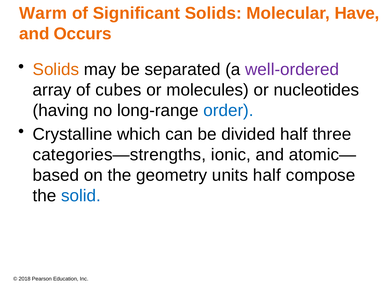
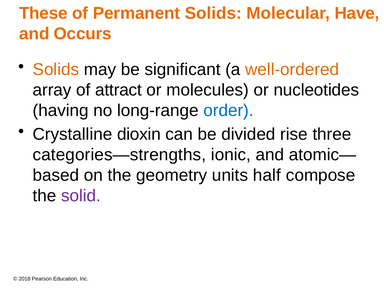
Warm: Warm -> These (43, 13)
Significant: Significant -> Permanent (137, 13)
separated: separated -> significant (183, 69)
well-ordered colour: purple -> orange (292, 69)
cubes: cubes -> attract (119, 90)
which: which -> dioxin (139, 134)
divided half: half -> rise (294, 134)
solid colour: blue -> purple (81, 196)
